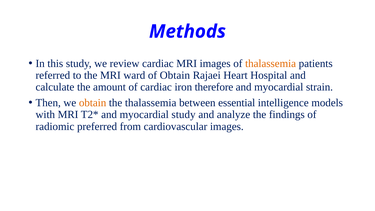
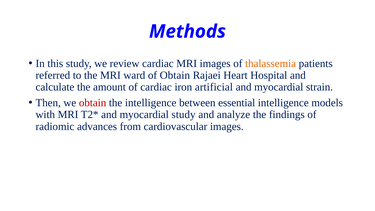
therefore: therefore -> artificial (214, 87)
obtain colour: orange -> red (93, 103)
the thalassemia: thalassemia -> intelligence (151, 103)
preferred: preferred -> advances (97, 126)
